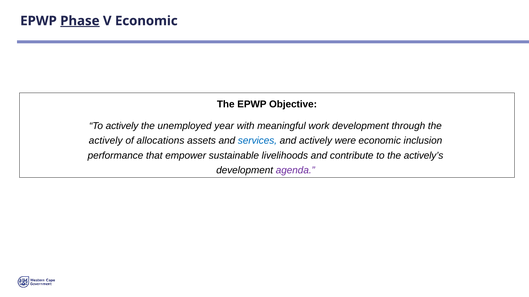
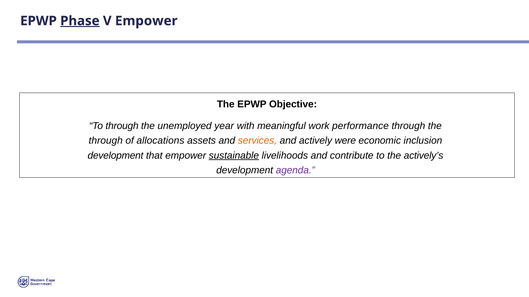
V Economic: Economic -> Empower (146, 21)
To actively: actively -> through (122, 126)
work development: development -> performance (360, 126)
actively: actively -> through (106, 141)
services colour: blue -> orange (257, 141)
performance: performance -> development (116, 156)
sustainable underline: none -> present (234, 156)
